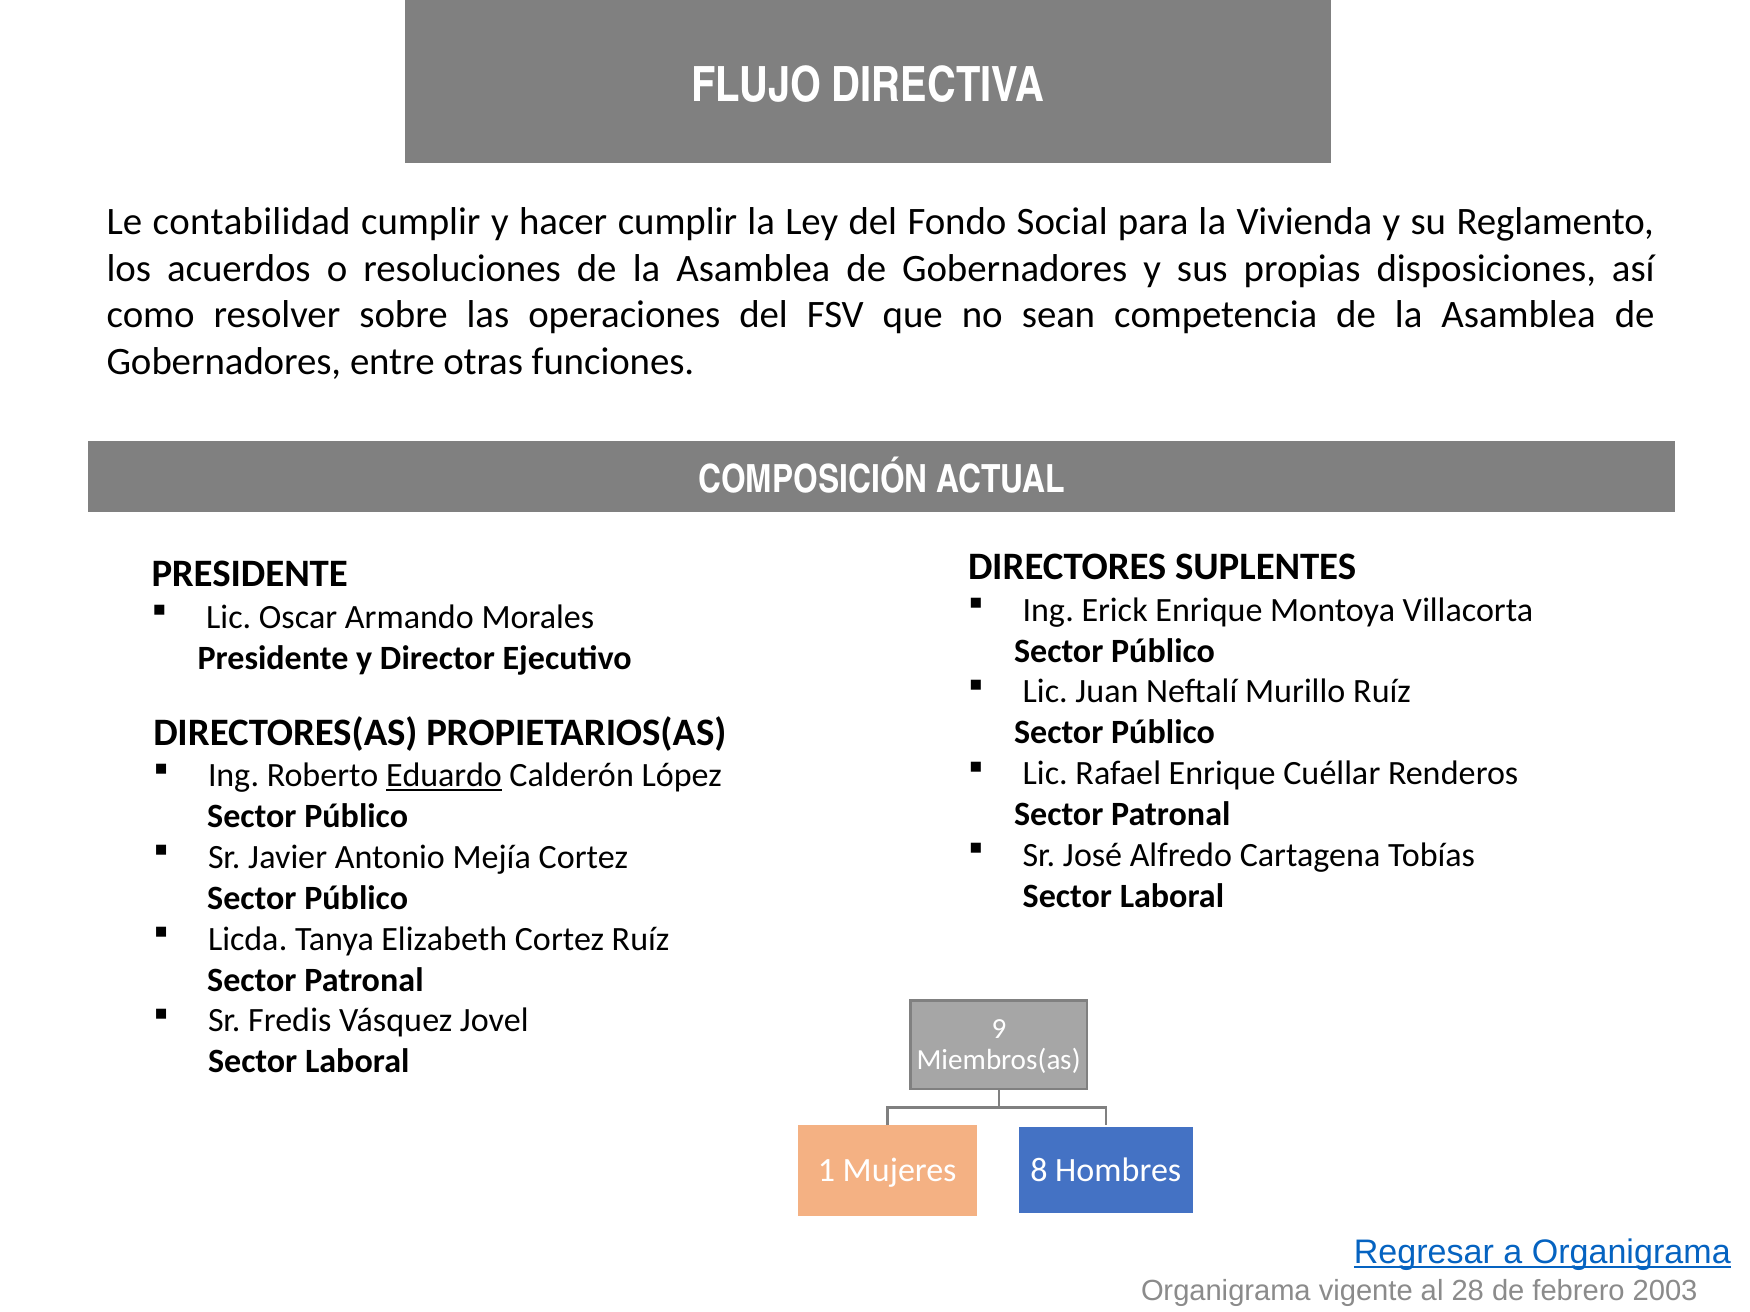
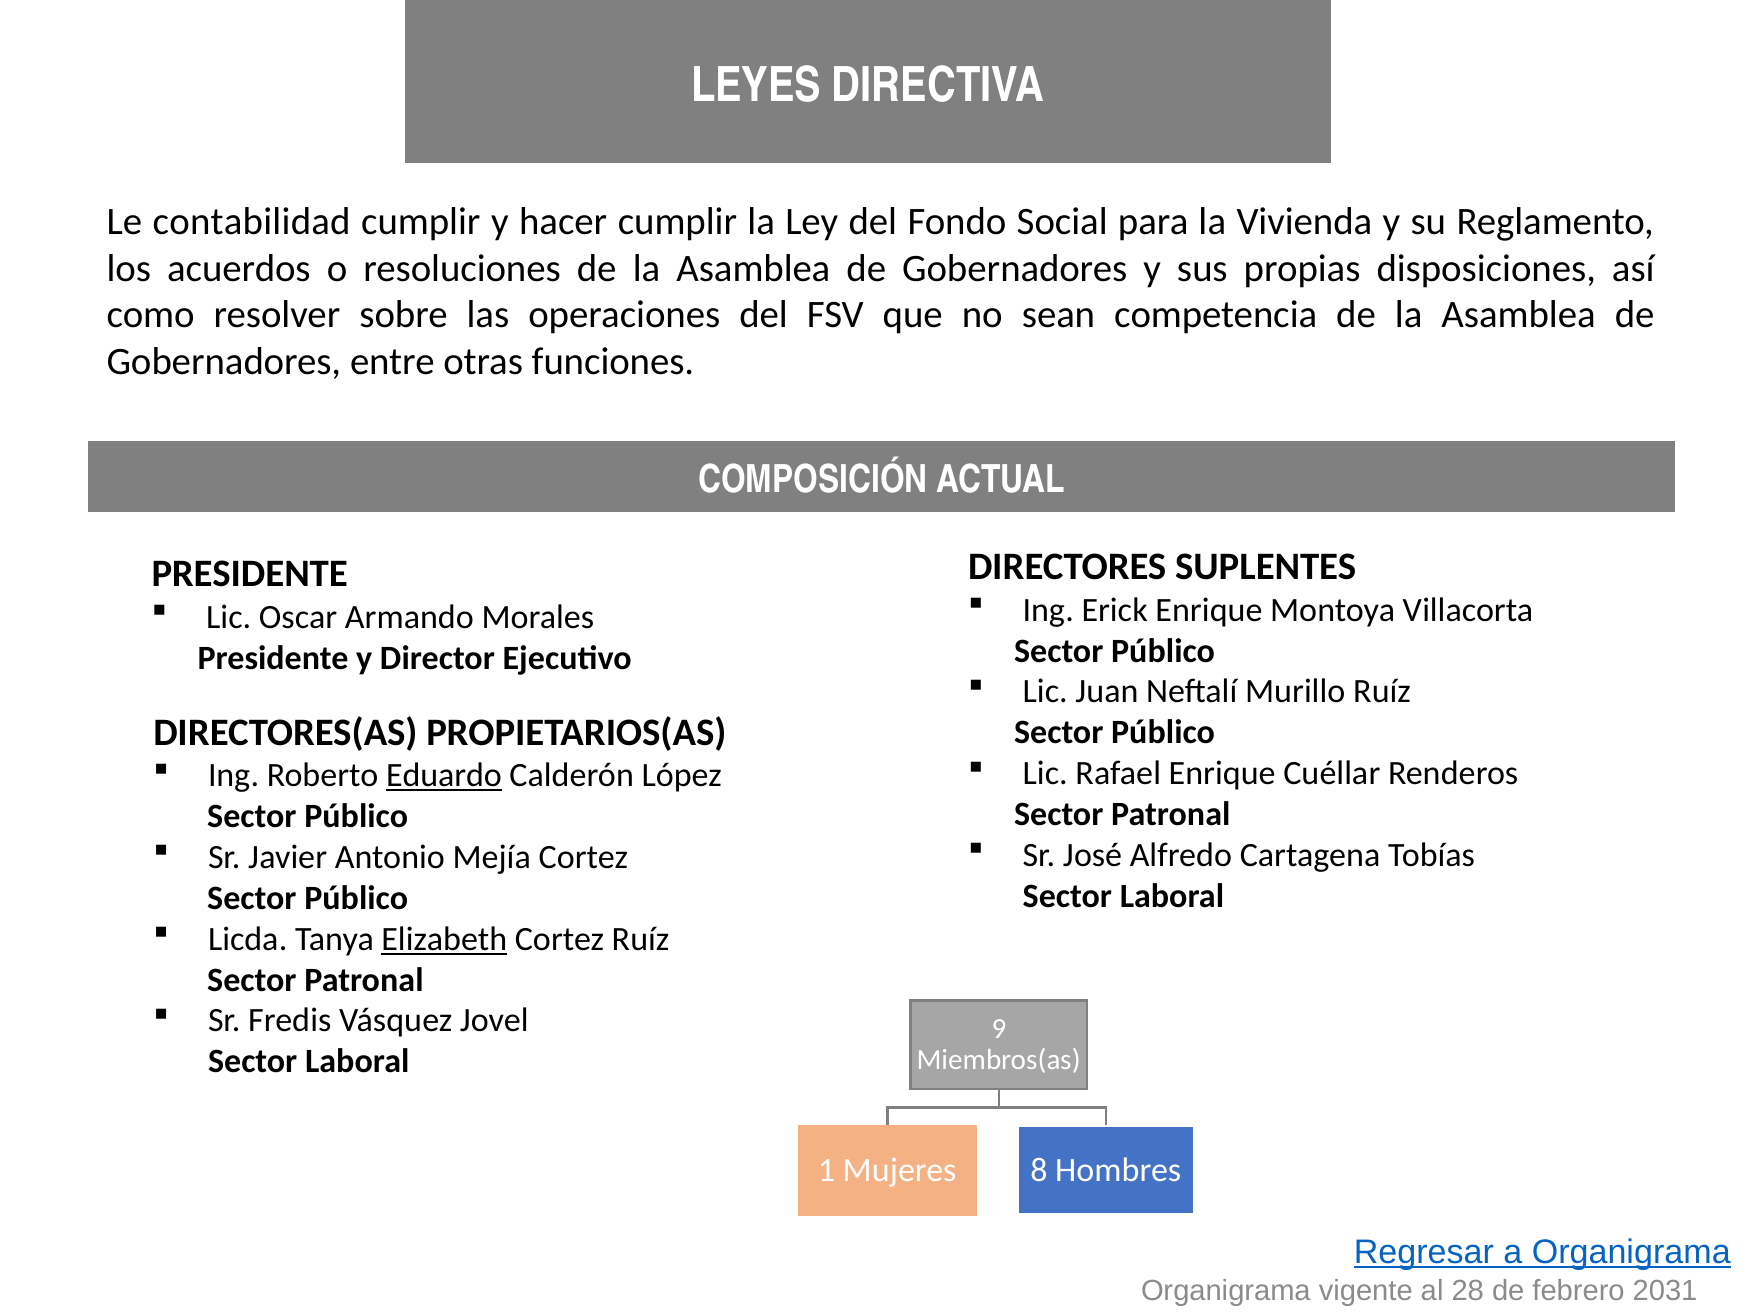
FLUJO: FLUJO -> LEYES (756, 85)
Elizabeth underline: none -> present (444, 939)
2003: 2003 -> 2031 (1665, 1292)
